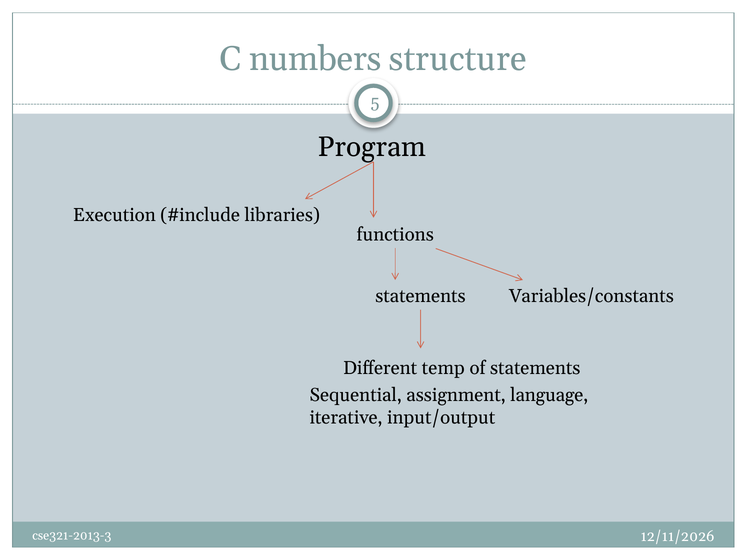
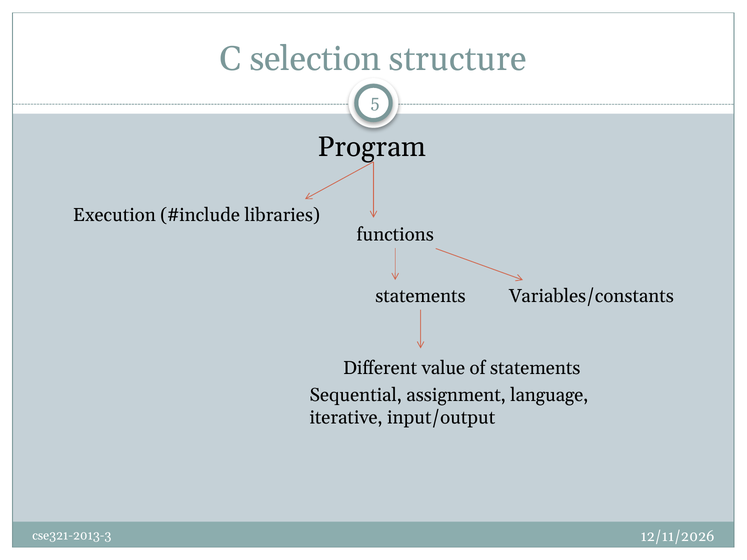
numbers: numbers -> selection (315, 59)
temp: temp -> value (443, 368)
